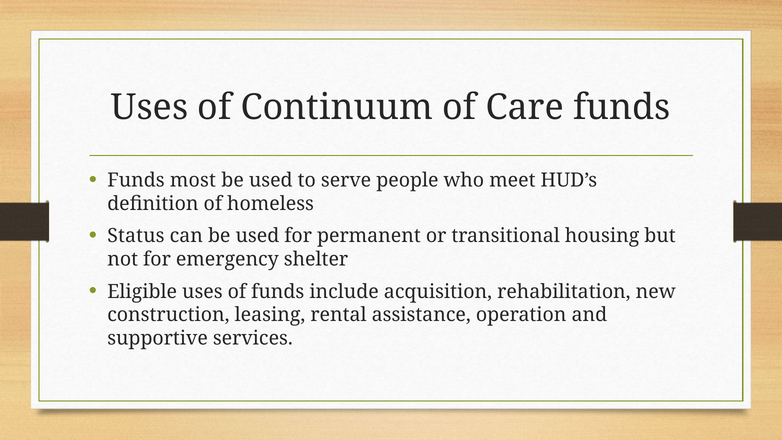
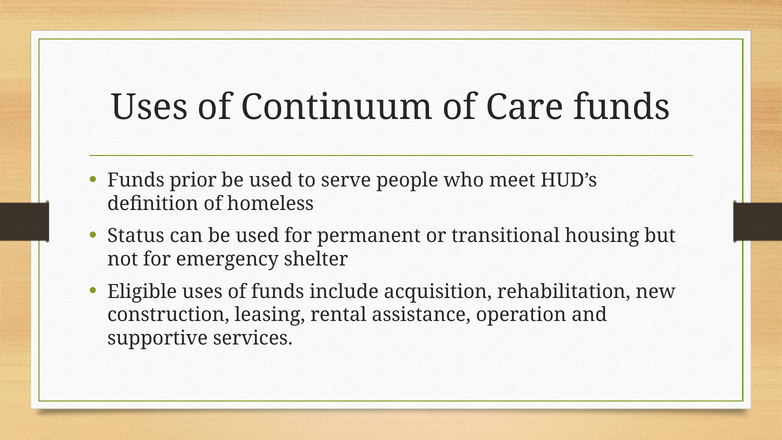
most: most -> prior (193, 180)
